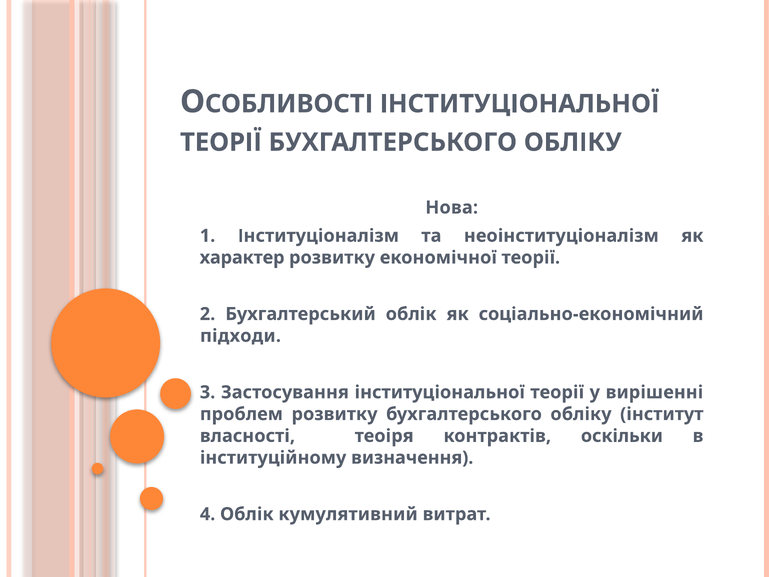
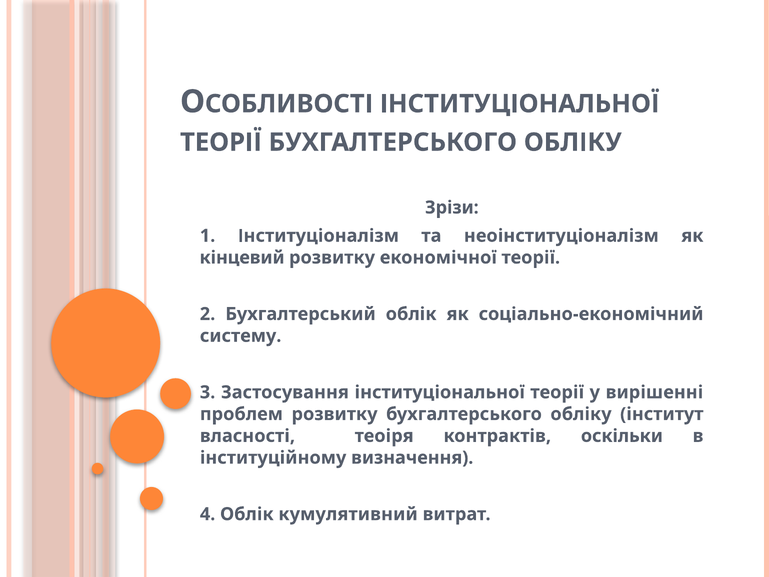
Нова: Нова -> Зрізи (452, 207)
характер: характер -> кінцевий (242, 257)
підходи: підходи -> систему (241, 336)
